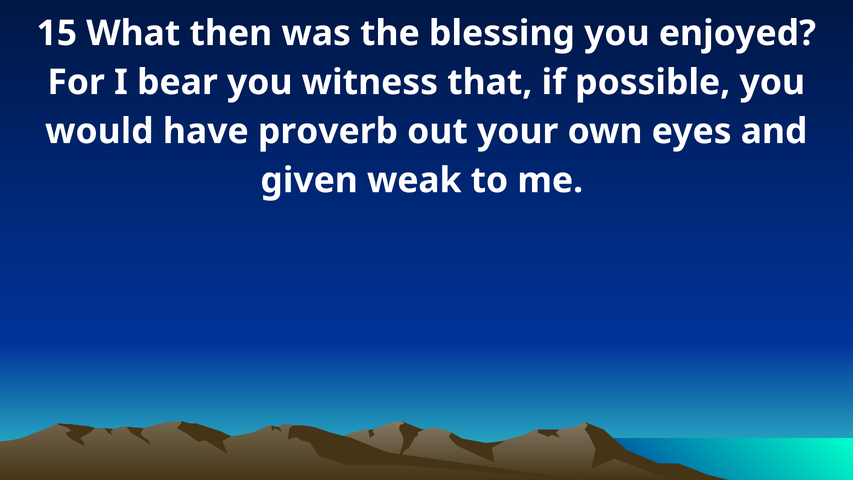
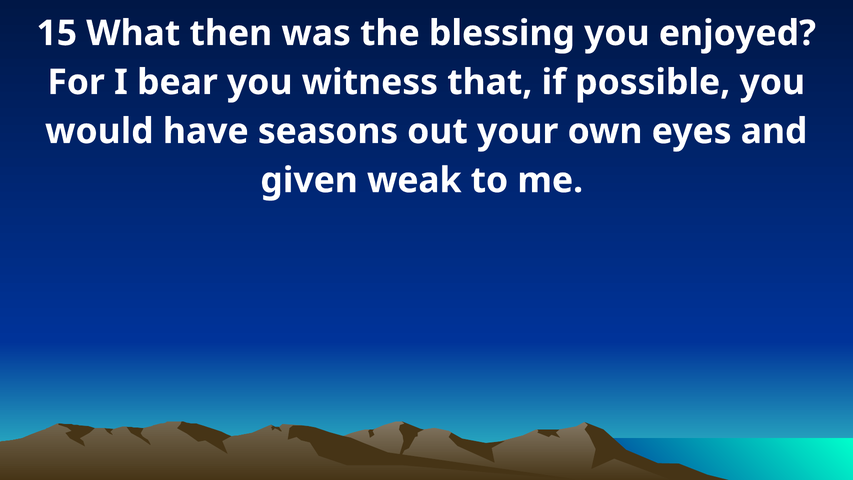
proverb: proverb -> seasons (328, 131)
